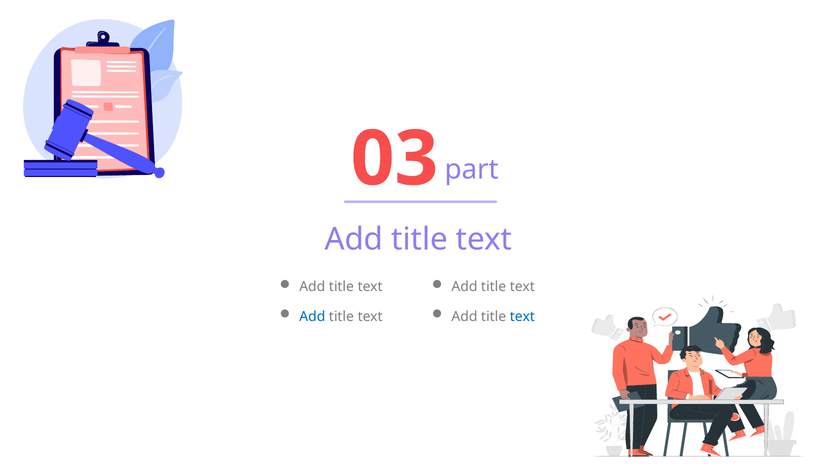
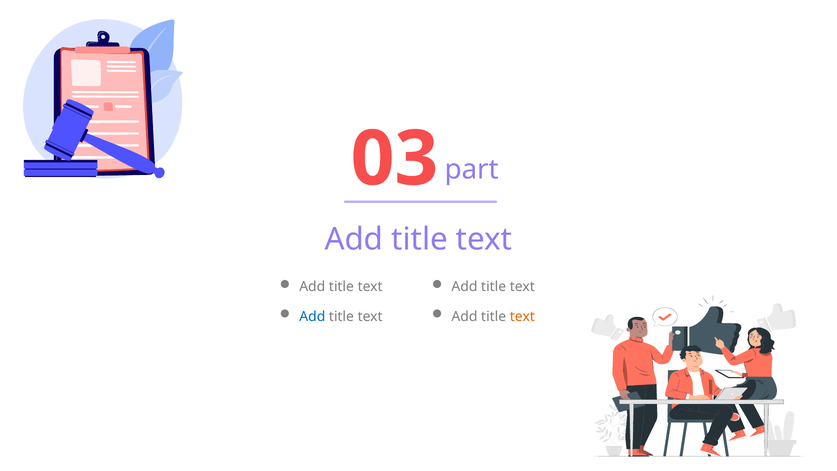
text colour: blue -> orange (522, 316)
